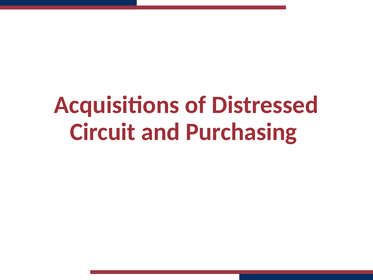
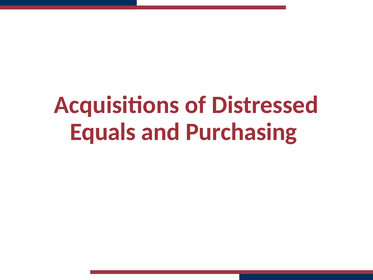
Circuit: Circuit -> Equals (103, 132)
